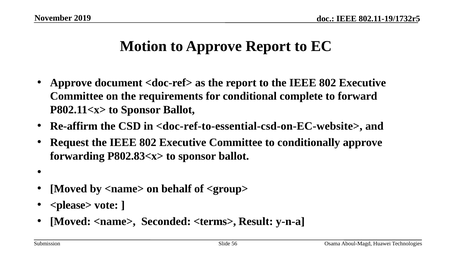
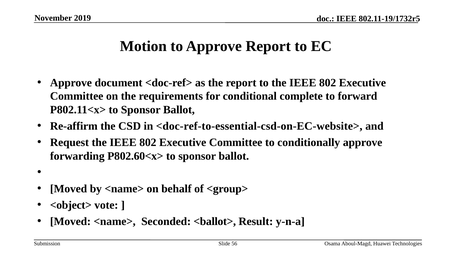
P802.83<x>: P802.83<x> -> P802.60<x> (135, 156)
<please>: <please> -> <object> (71, 205)
<terms>: <terms> -> <ballot> (215, 222)
